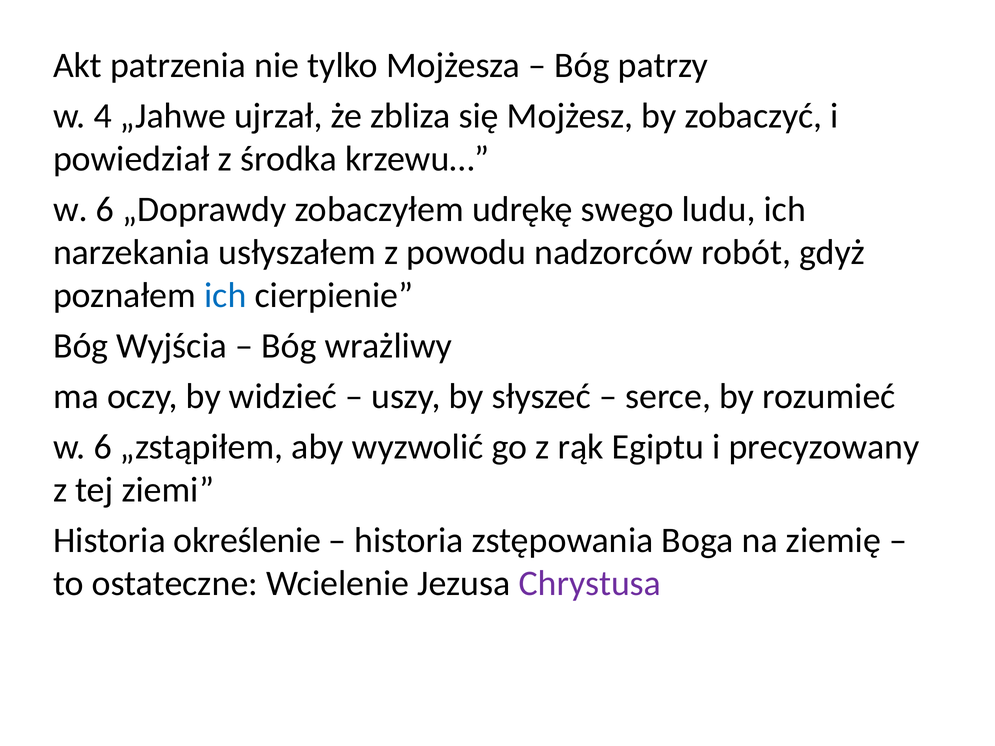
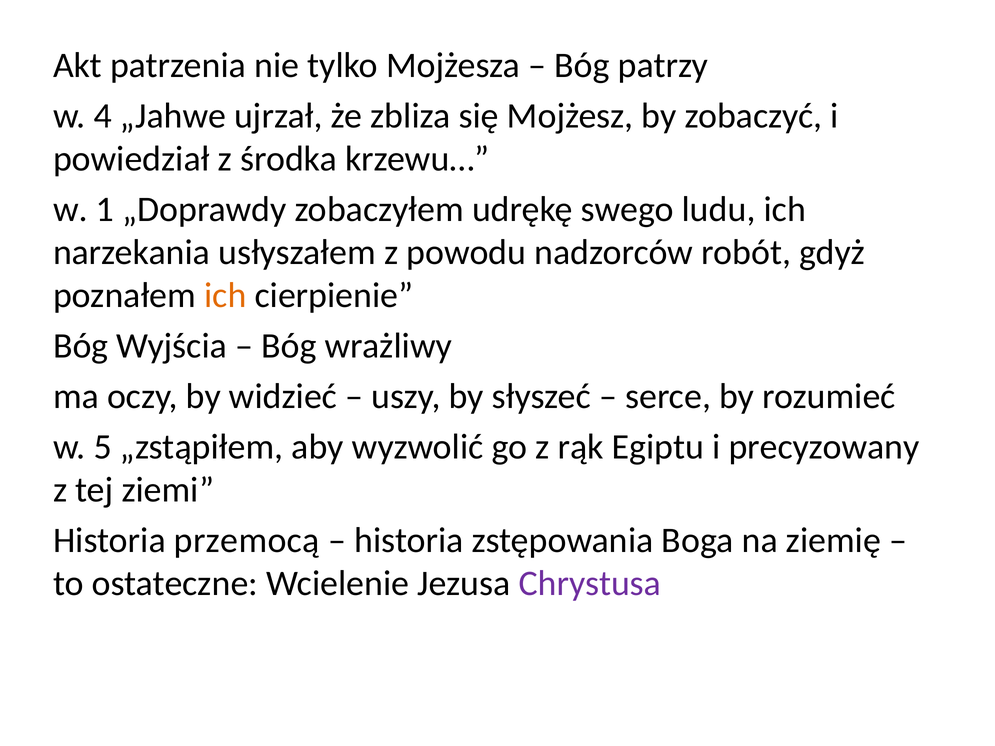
6: 6 -> 1 (105, 209)
ich colour: blue -> orange (225, 296)
6: 6 -> 5 (103, 447)
określenie: określenie -> przemocą (247, 540)
